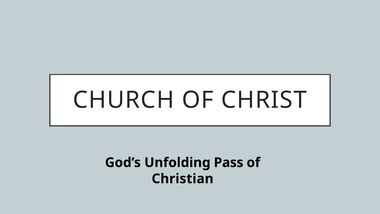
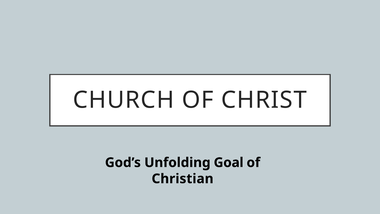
Pass: Pass -> Goal (229, 162)
